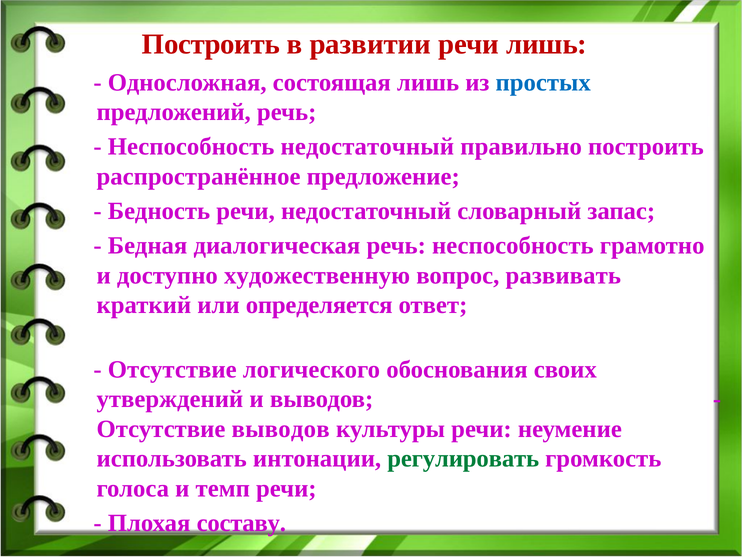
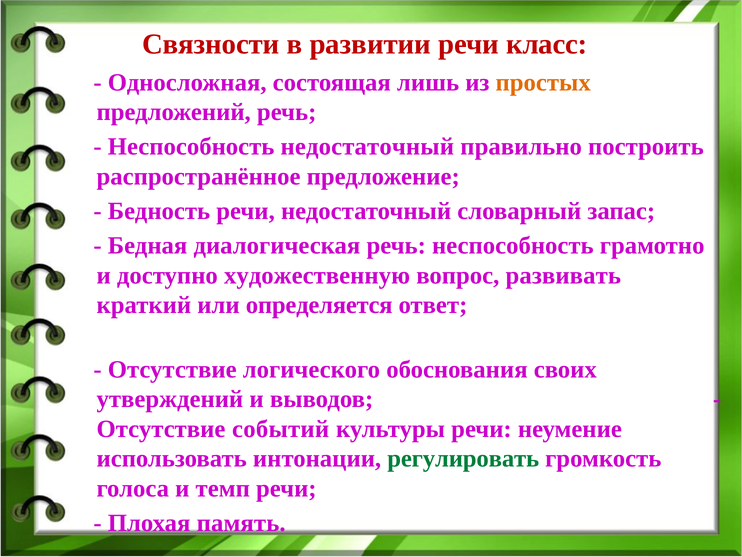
Построить: Построить -> Связности (211, 44)
речи лишь: лишь -> класс (547, 44)
простых colour: blue -> orange (543, 82)
Отсутствие выводов: выводов -> событий (281, 429)
составу: составу -> память (241, 523)
